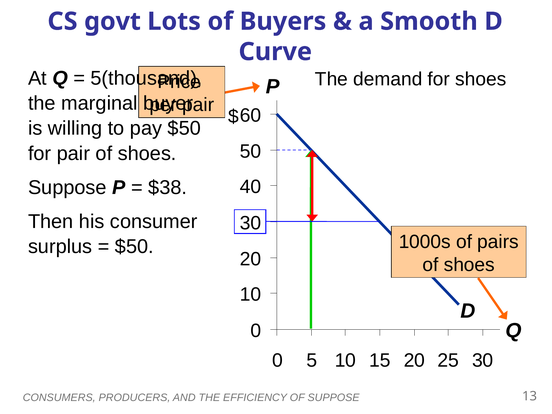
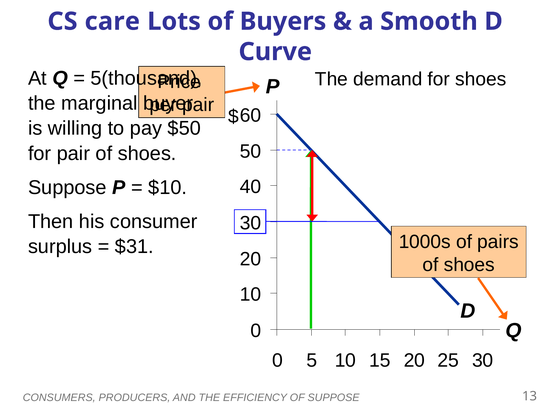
govt: govt -> care (112, 21)
$38: $38 -> $10 (168, 188)
$50: $50 -> $31 (134, 247)
